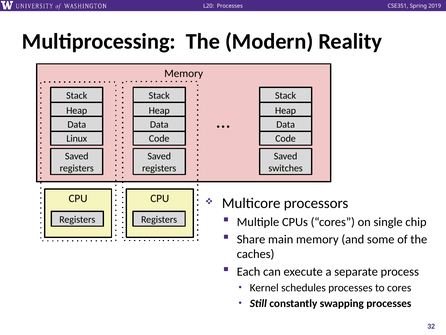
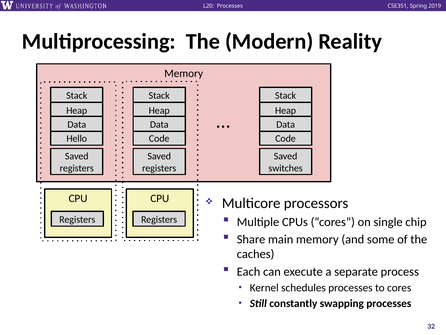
Linux: Linux -> Hello (77, 138)
